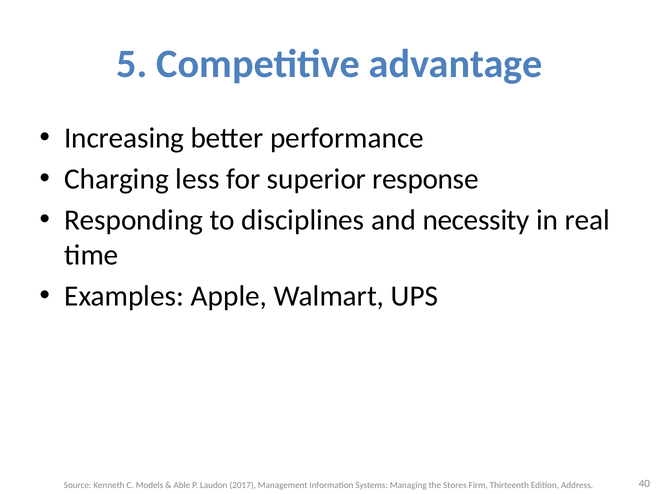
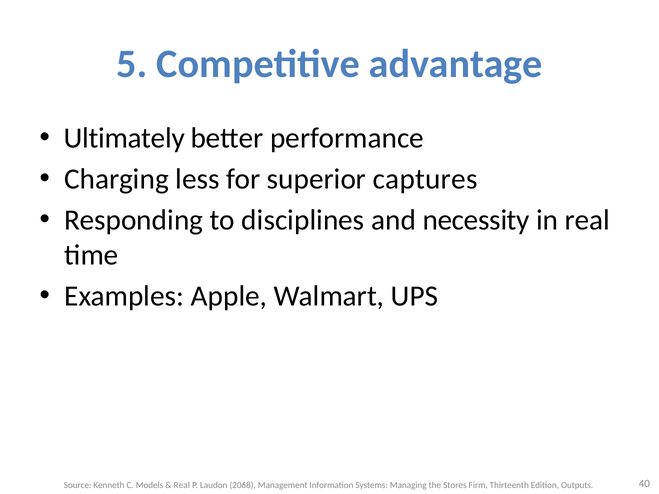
Increasing: Increasing -> Ultimately (124, 138)
response: response -> captures (425, 179)
Able: Able -> Real (182, 485)
2017: 2017 -> 2068 (243, 485)
Address: Address -> Outputs (577, 485)
